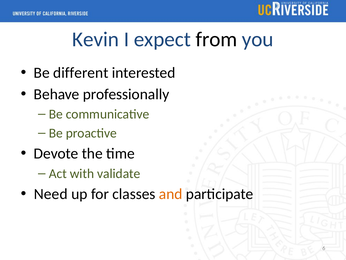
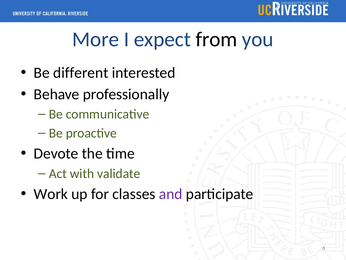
Kevin: Kevin -> More (96, 39)
Need: Need -> Work (51, 194)
and colour: orange -> purple (171, 194)
